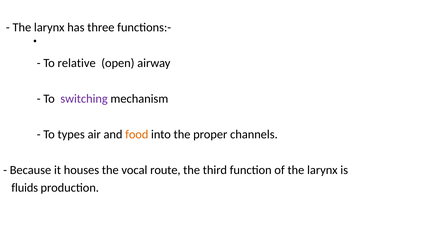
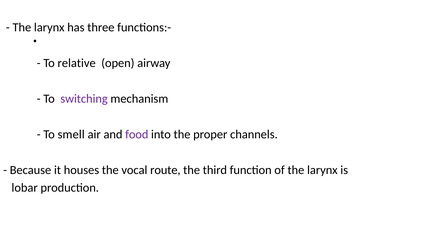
types: types -> smell (71, 134)
food colour: orange -> purple (137, 134)
fluids: fluids -> lobar (25, 188)
